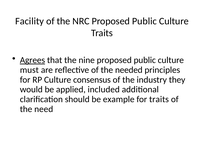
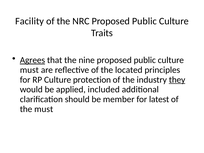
needed: needed -> located (129, 70)
consensus: consensus -> protection (92, 80)
they underline: none -> present (177, 80)
example: example -> member (119, 99)
for traits: traits -> latest (159, 99)
the need: need -> must (44, 109)
